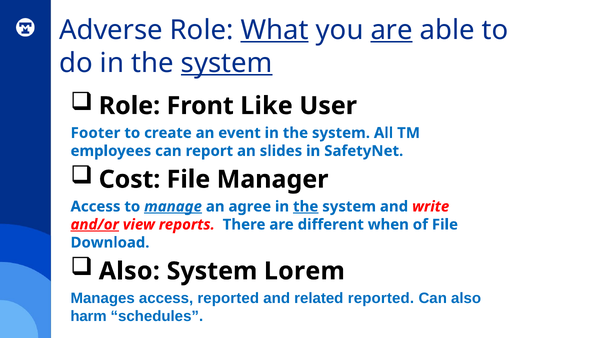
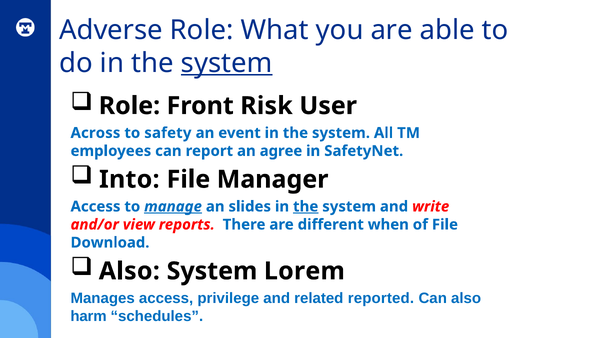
What underline: present -> none (275, 30)
are underline: present -> none (392, 30)
Like: Like -> Risk (266, 106)
Footer: Footer -> Across (95, 133)
create: create -> safety (168, 133)
slides: slides -> agree (281, 151)
Cost: Cost -> Into (129, 179)
agree: agree -> slides (250, 207)
and/or underline: present -> none (95, 225)
access reported: reported -> privilege (228, 298)
